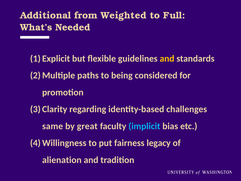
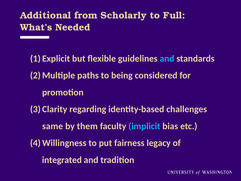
Weighted: Weighted -> Scholarly (124, 15)
and colour: yellow -> light blue (167, 58)
great: great -> them (87, 126)
alienation: alienation -> integrated (62, 160)
